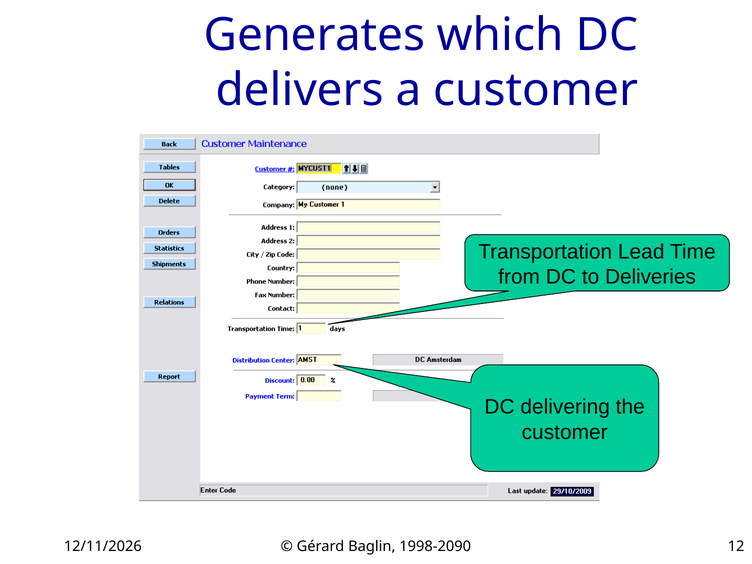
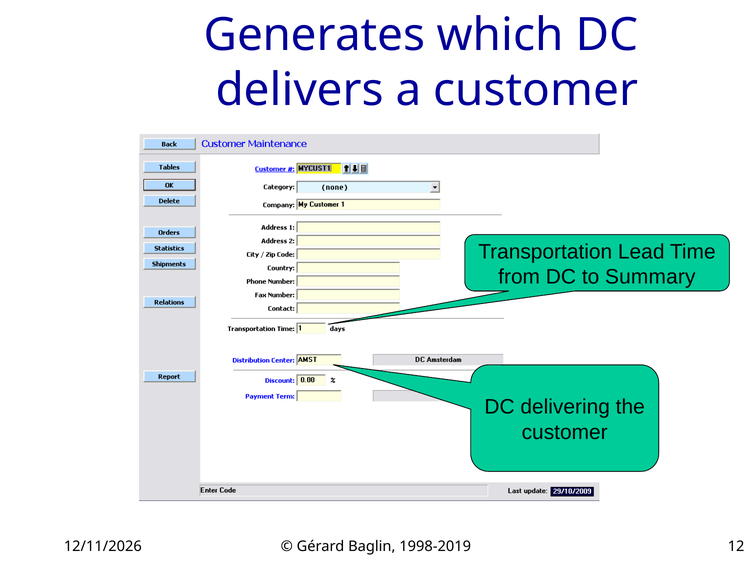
Deliveries: Deliveries -> Summary (650, 277)
1998-2090: 1998-2090 -> 1998-2019 (435, 546)
